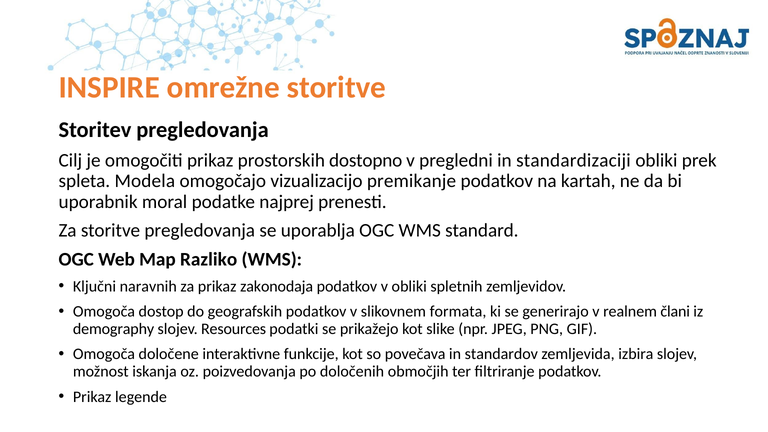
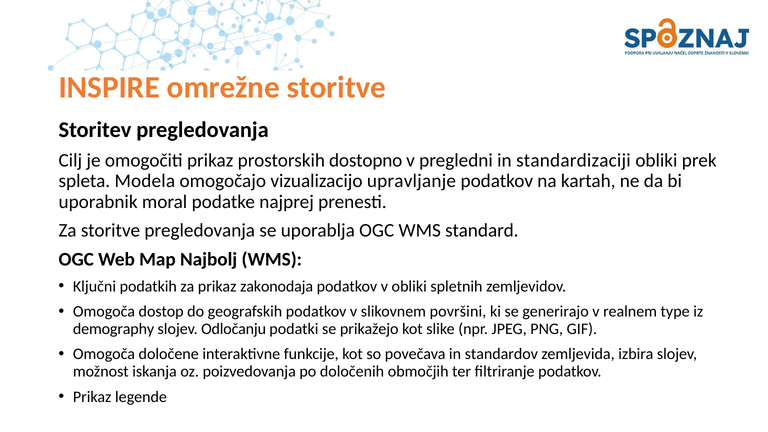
premikanje: premikanje -> upravljanje (411, 181)
Razliko: Razliko -> Najbolj (209, 259)
naravnih: naravnih -> podatkih (148, 286)
formata: formata -> površini (458, 312)
člani: člani -> type (675, 312)
Resources: Resources -> Odločanju (234, 329)
